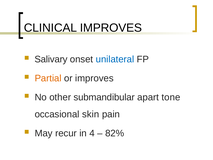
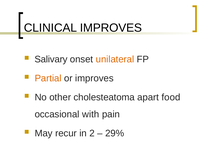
unilateral colour: blue -> orange (115, 59)
submandibular: submandibular -> cholesteatoma (104, 97)
tone: tone -> food (171, 97)
skin: skin -> with (91, 114)
4: 4 -> 2 (92, 133)
82%: 82% -> 29% (115, 133)
